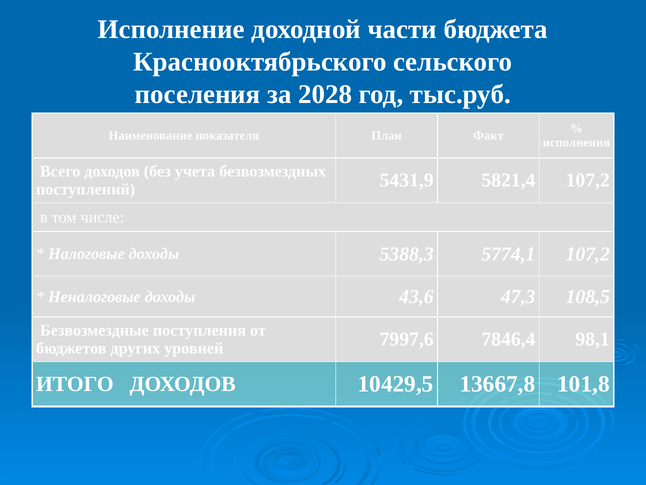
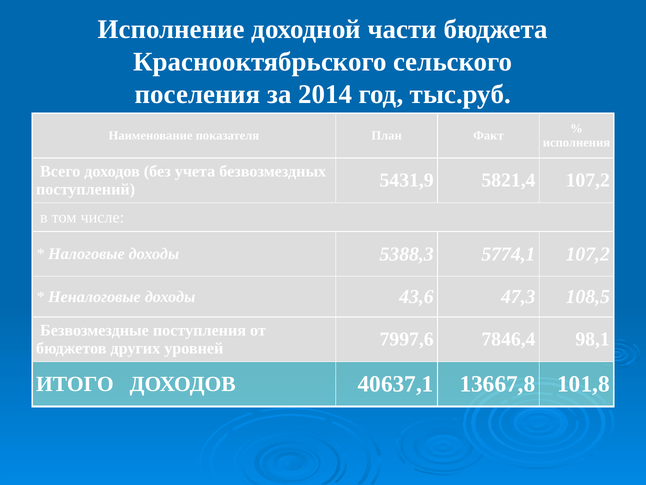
2028: 2028 -> 2014 (325, 94)
10429,5: 10429,5 -> 40637,1 (396, 384)
